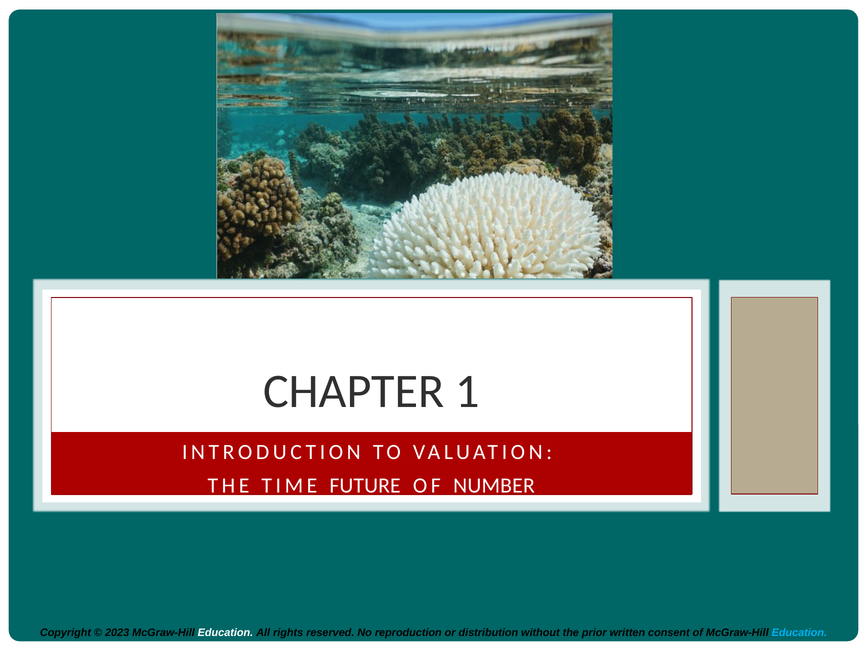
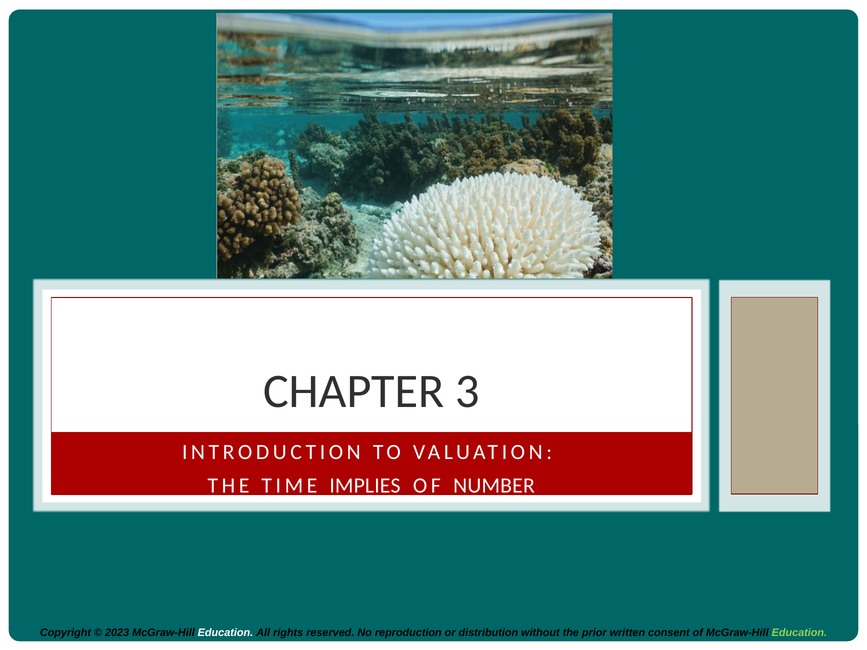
1: 1 -> 3 (467, 392)
FUTURE: FUTURE -> IMPLIES (365, 486)
Education colour: light blue -> light green (799, 633)
